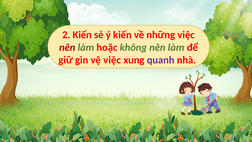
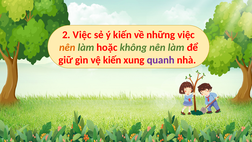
2 Kiến: Kiến -> Việc (82, 35)
nên colour: red -> orange (67, 47)
vệ việc: việc -> kiến (112, 60)
